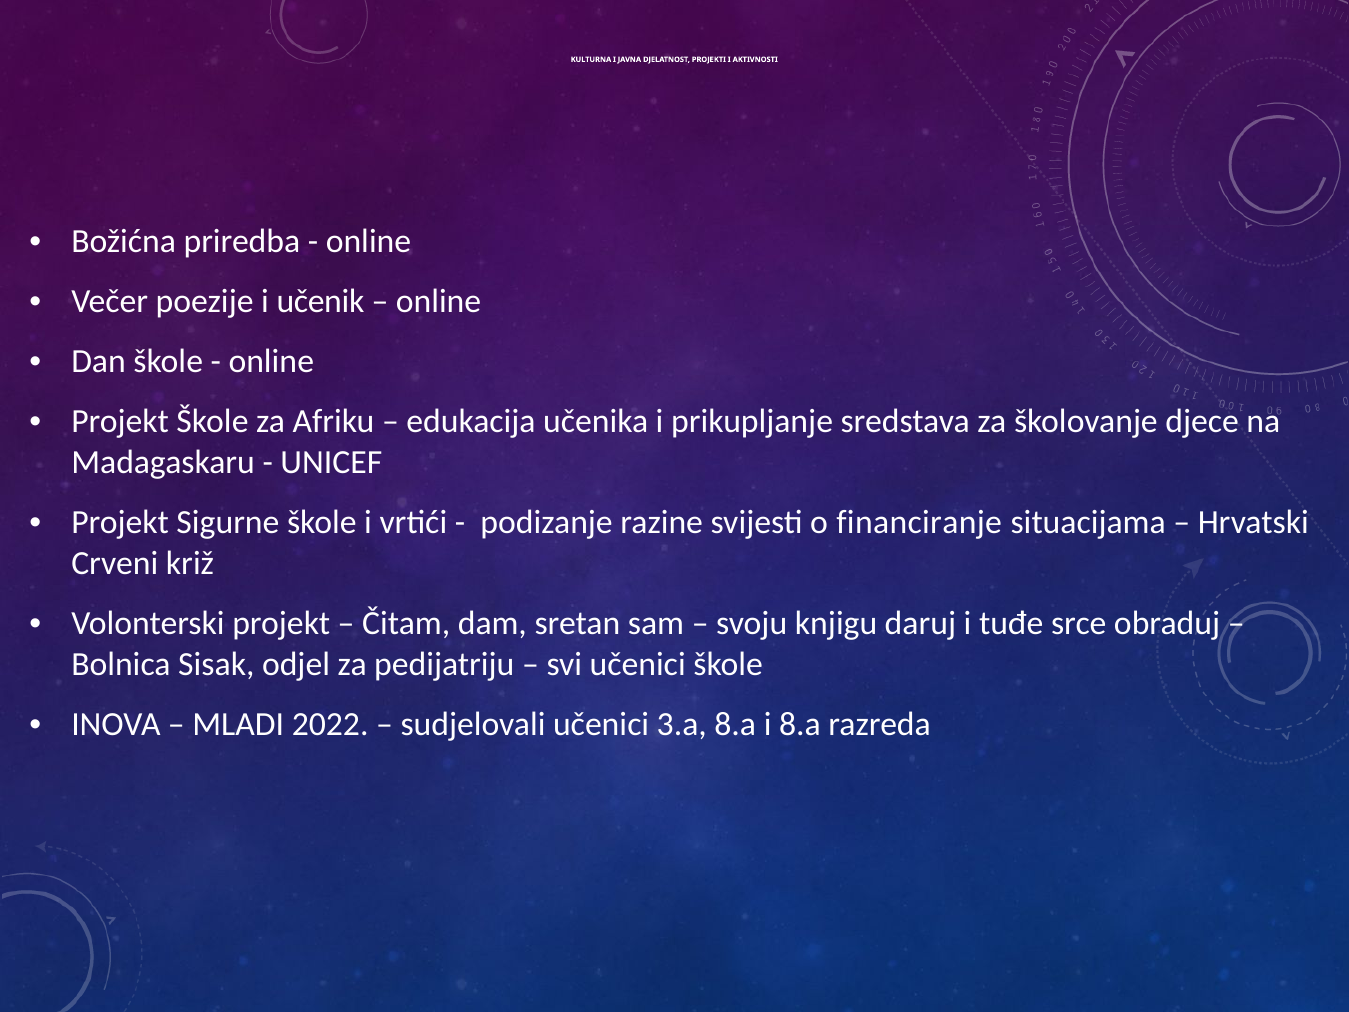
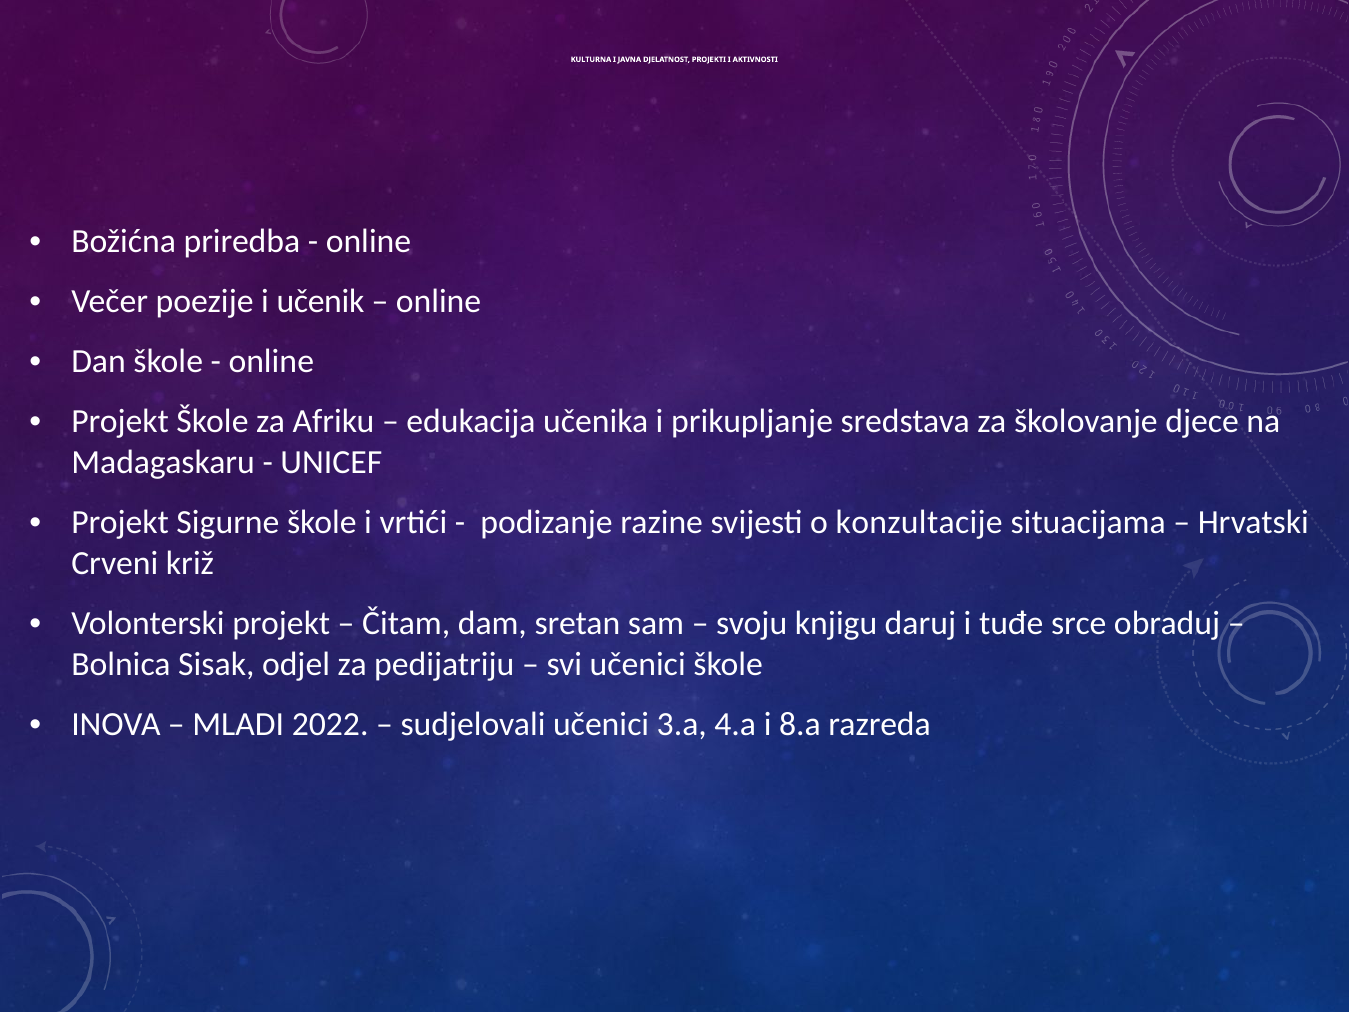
financiranje: financiranje -> konzultacije (919, 522)
3.a 8.a: 8.a -> 4.a (735, 724)
